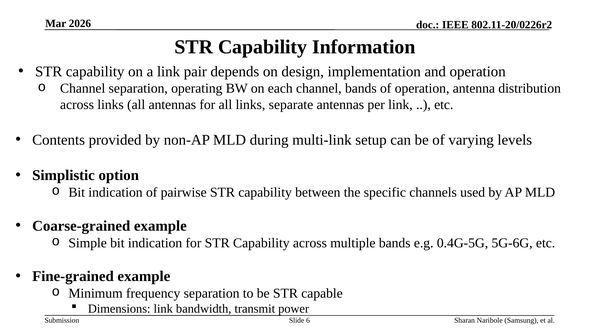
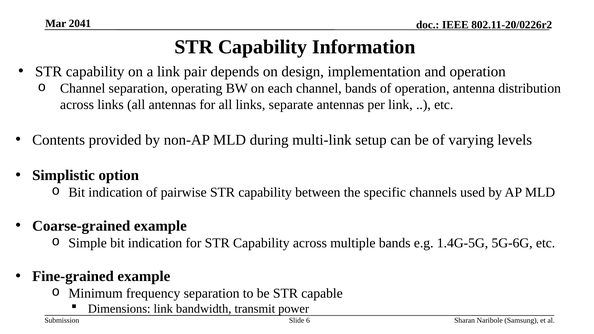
2026: 2026 -> 2041 (80, 24)
0.4G-5G: 0.4G-5G -> 1.4G-5G (463, 243)
